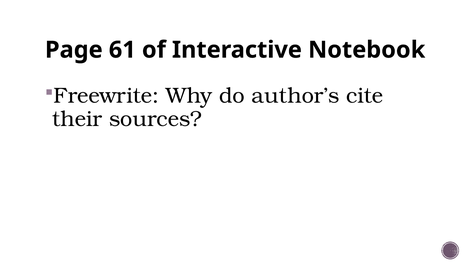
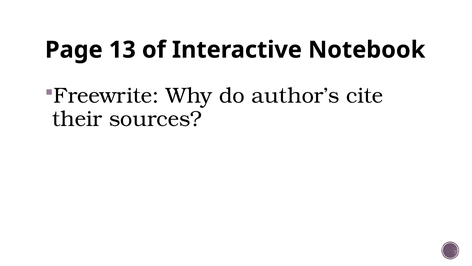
61: 61 -> 13 (122, 50)
